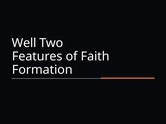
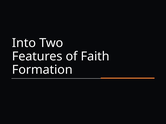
Well: Well -> Into (24, 43)
